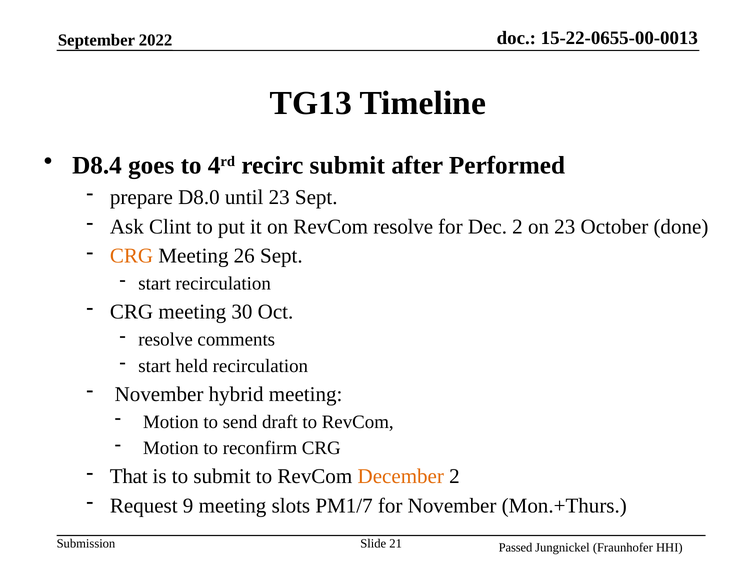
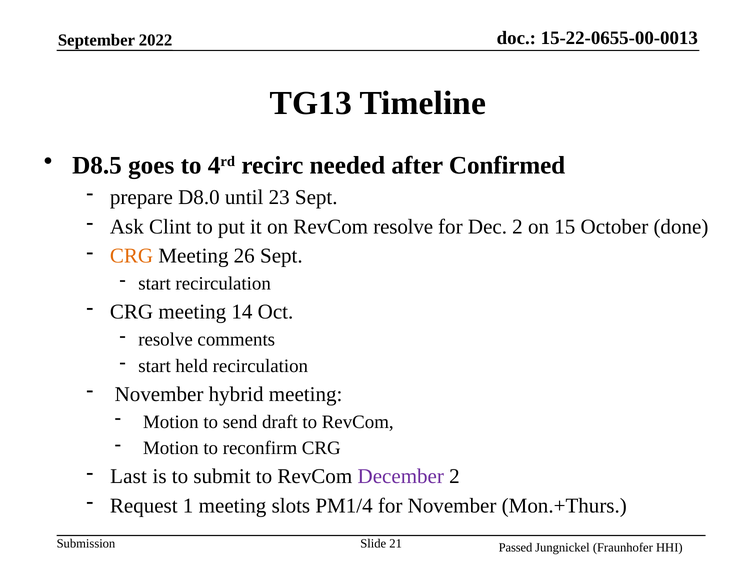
D8.4: D8.4 -> D8.5 (97, 166)
recirc submit: submit -> needed (347, 166)
Performed: Performed -> Confirmed (507, 166)
on 23: 23 -> 15 (565, 227)
30: 30 -> 14 (242, 312)
That: That -> Last (129, 477)
December colour: orange -> purple (401, 477)
9: 9 -> 1 (188, 506)
PM1/7: PM1/7 -> PM1/4 (344, 506)
